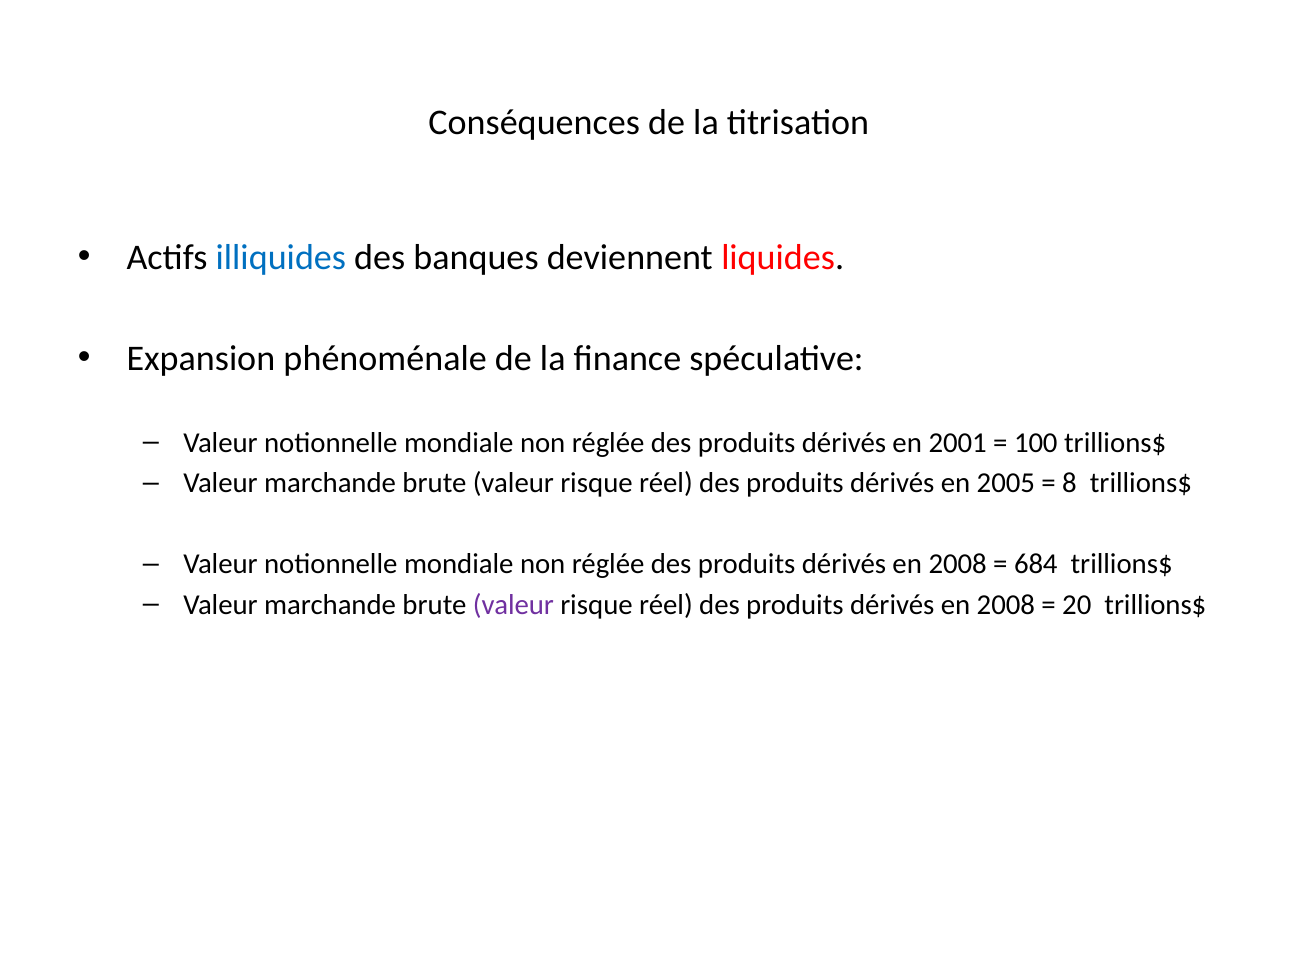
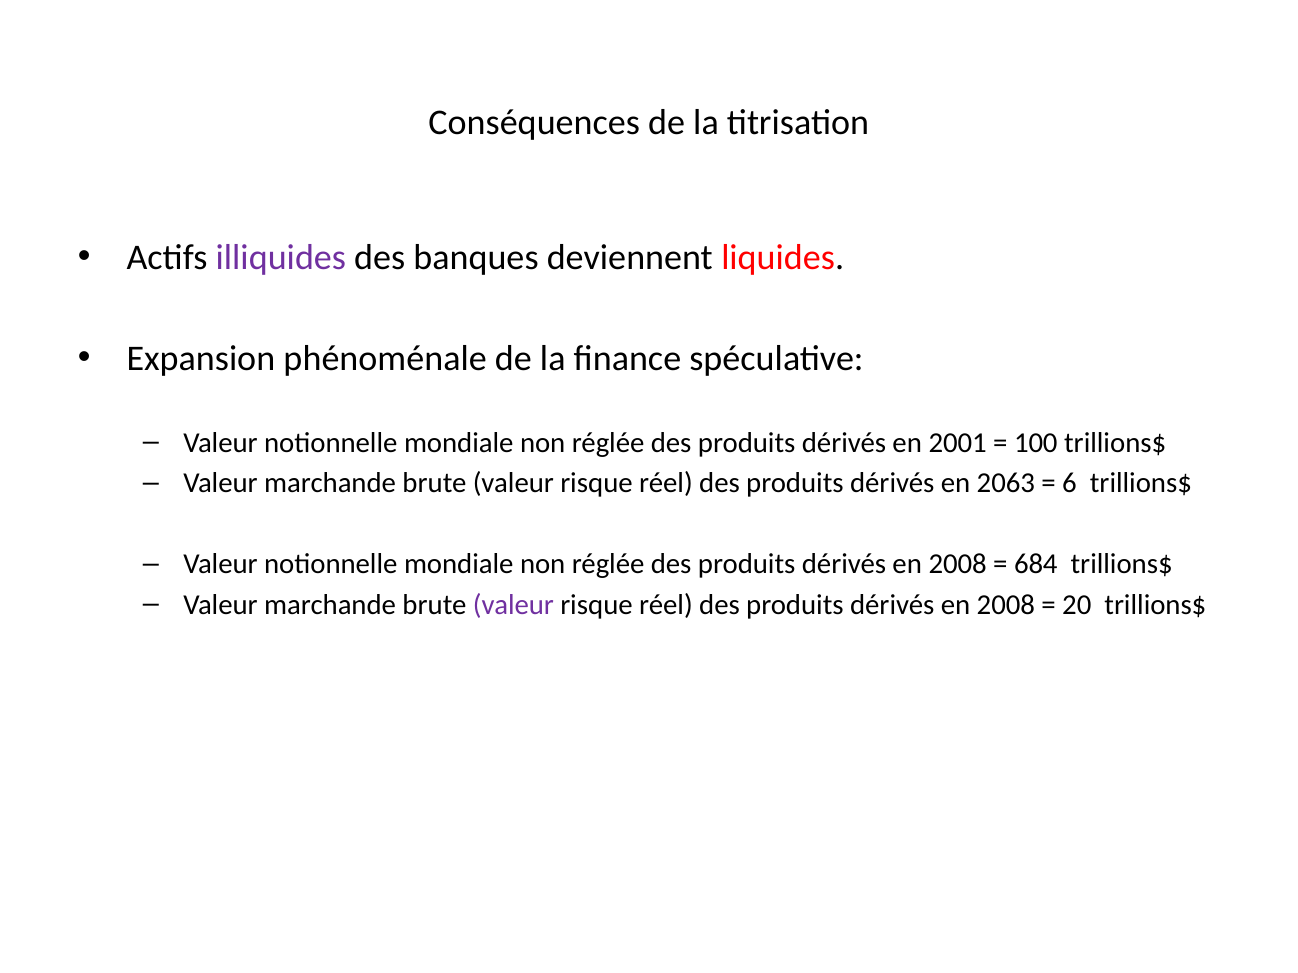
illiquides colour: blue -> purple (281, 258)
2005: 2005 -> 2063 (1006, 484)
8: 8 -> 6 (1069, 484)
